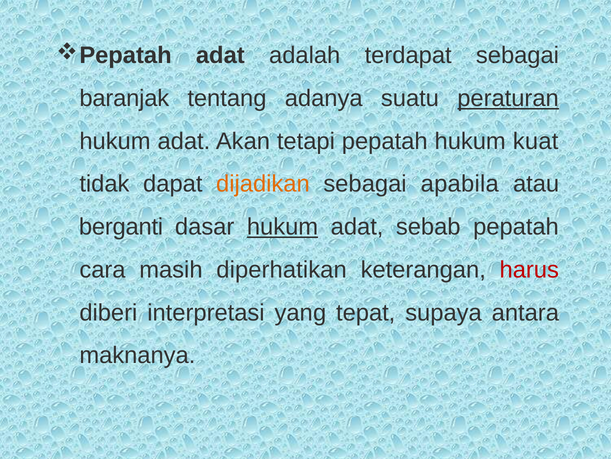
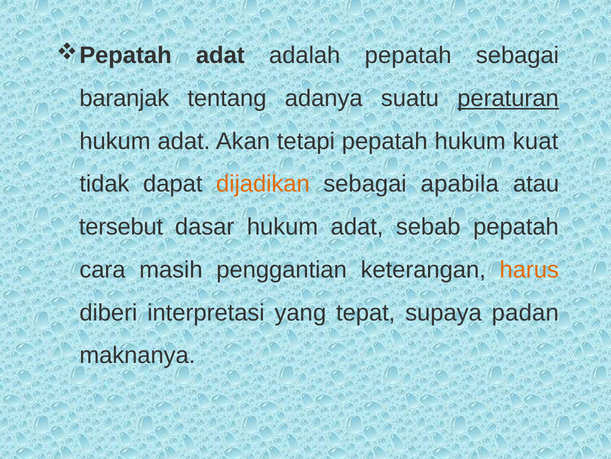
adalah terdapat: terdapat -> pepatah (408, 55)
berganti: berganti -> tersebut (121, 227)
hukum underline: present -> none (283, 227)
diperhatikan: diperhatikan -> penggantian (282, 269)
harus colour: red -> orange (529, 269)
antara: antara -> padan (525, 312)
